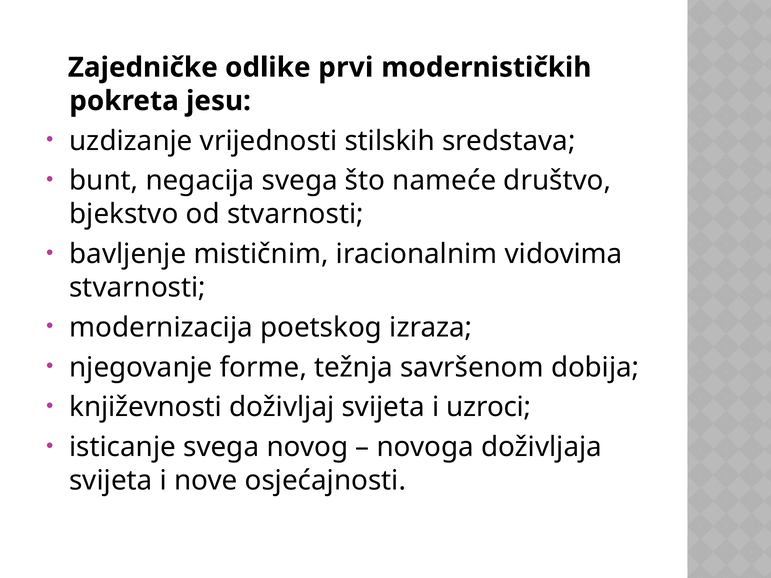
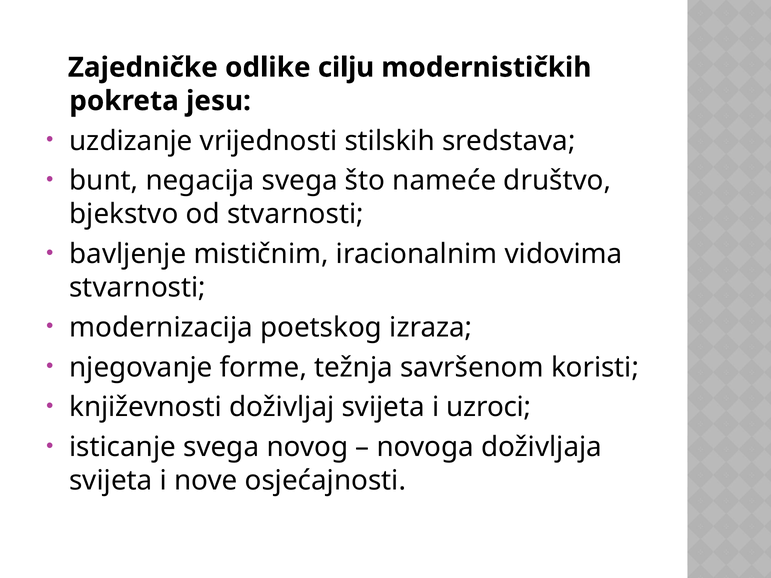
prvi: prvi -> cilju (346, 67)
dobija: dobija -> koristi (595, 368)
